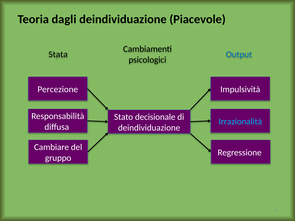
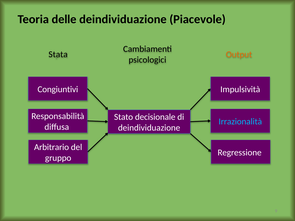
dagli: dagli -> delle (64, 19)
Output colour: blue -> orange (239, 54)
Percezione: Percezione -> Congiuntivi (58, 89)
Cambiare: Cambiare -> Arbitrario (52, 147)
